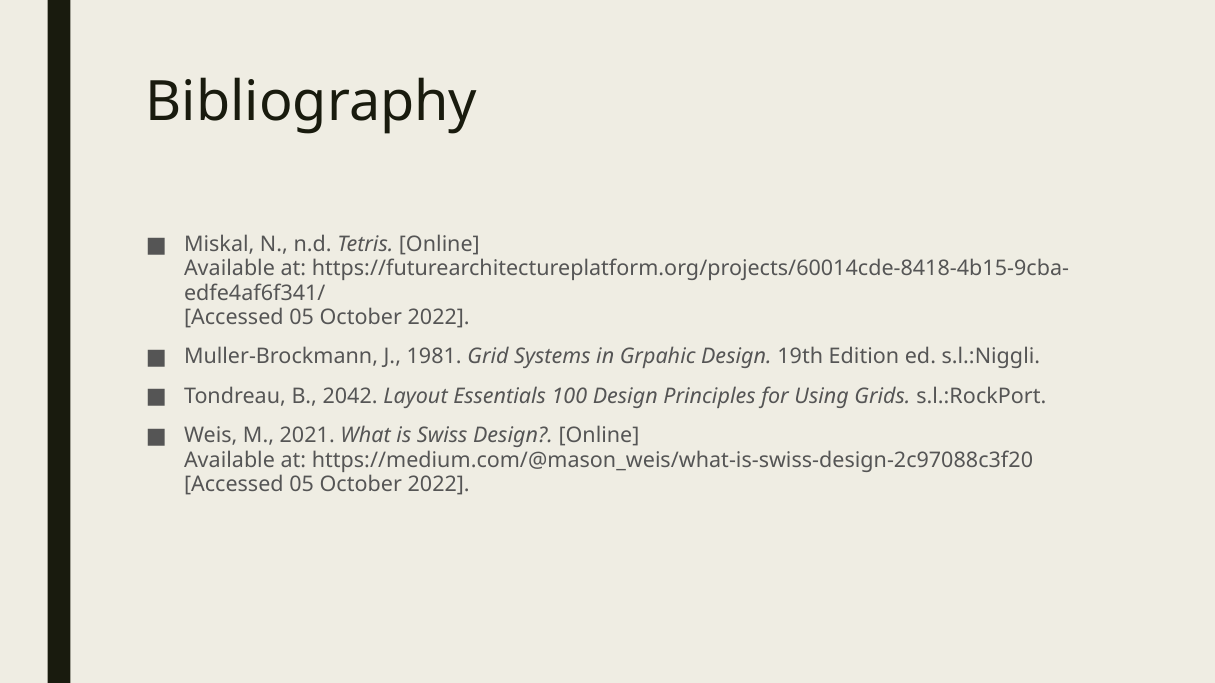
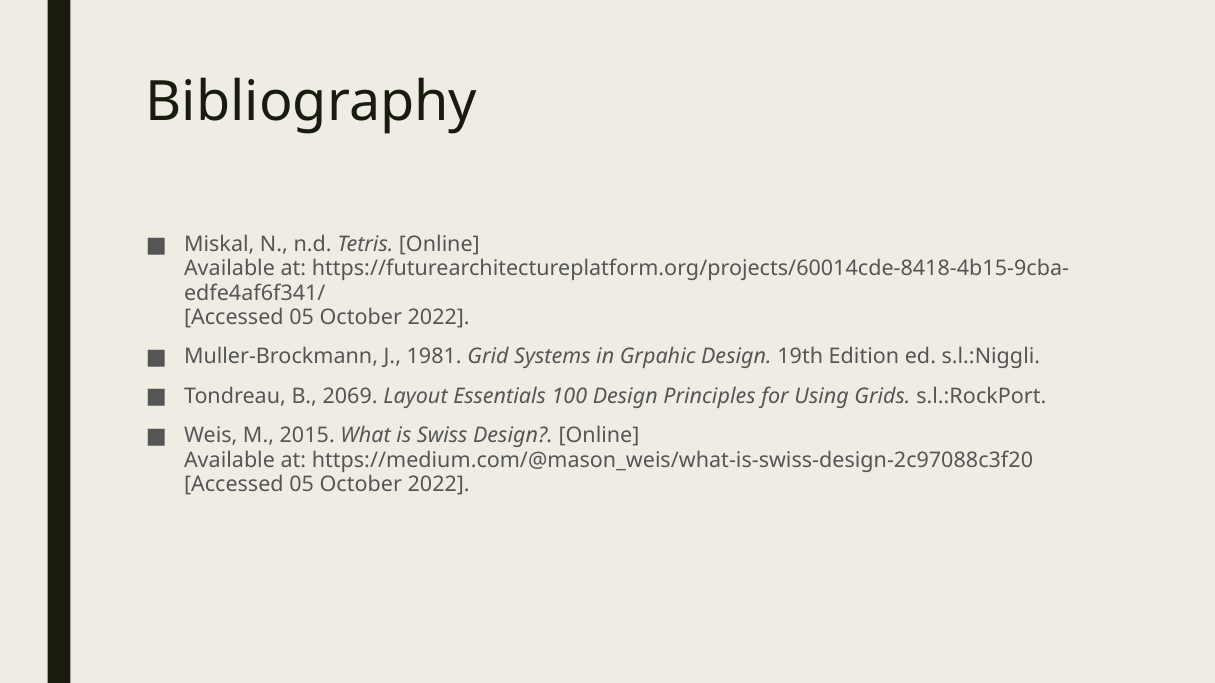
2042: 2042 -> 2069 (350, 397)
2021: 2021 -> 2015 (307, 436)
